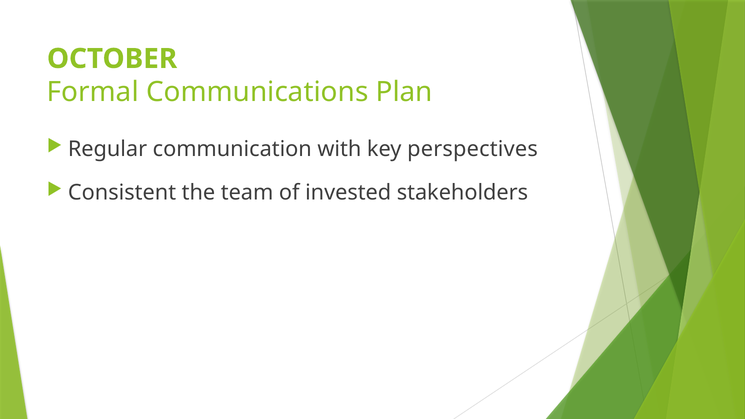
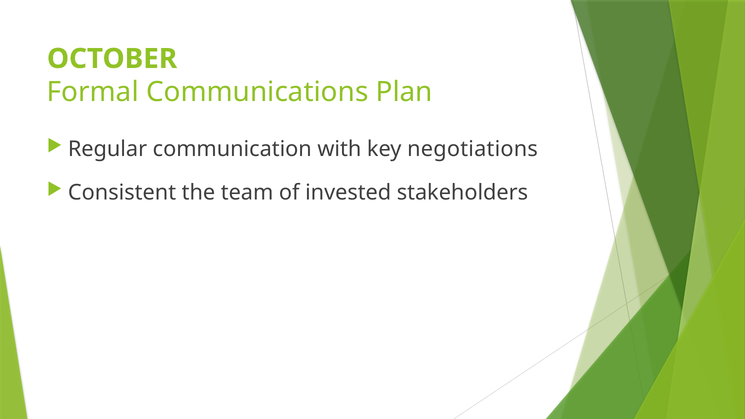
perspectives: perspectives -> negotiations (473, 149)
